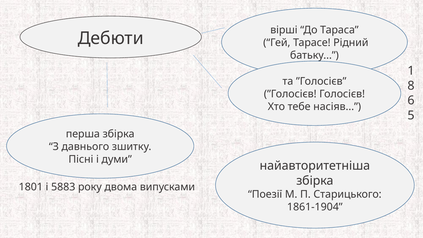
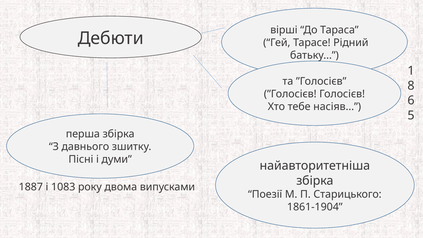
1801: 1801 -> 1887 (31, 187)
5883: 5883 -> 1083 (63, 187)
